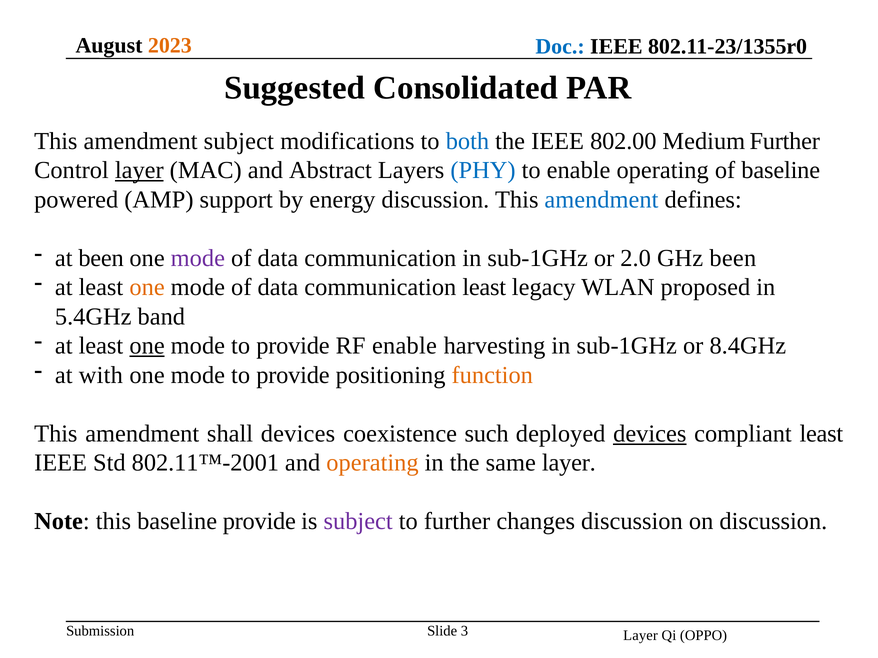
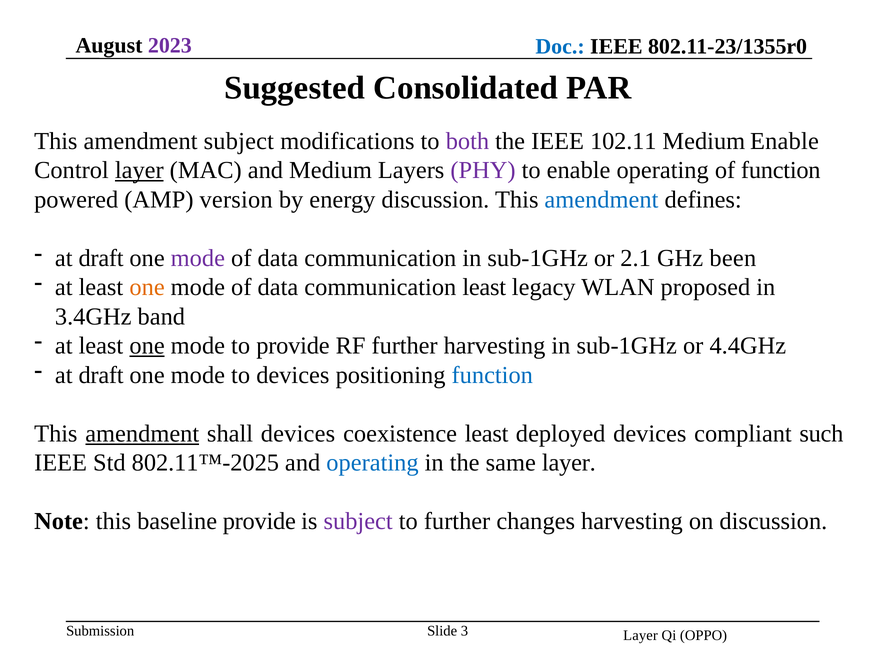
2023 colour: orange -> purple (170, 45)
both colour: blue -> purple (467, 141)
802.00: 802.00 -> 102.11 (623, 141)
Medium Further: Further -> Enable (784, 141)
and Abstract: Abstract -> Medium (330, 170)
PHY colour: blue -> purple (483, 170)
of baseline: baseline -> function (781, 170)
support: support -> version (236, 200)
been: been -> draft (101, 258)
2.0: 2.0 -> 2.1 (636, 258)
5.4GHz: 5.4GHz -> 3.4GHz (93, 317)
RF enable: enable -> further (405, 346)
8.4GHz: 8.4GHz -> 4.4GHz (748, 346)
with: with -> draft (101, 375)
provide: provide -> devices (293, 375)
function colour: orange -> blue (492, 375)
amendment underline: none -> present (142, 434)
coexistence such: such -> least (487, 434)
devices underline: present -> none (650, 434)
compliant least: least -> such (821, 434)
802.11™-2001: 802.11™-2001 -> 802.11™-2025 (205, 463)
operating colour: orange -> blue (373, 463)
changes discussion: discussion -> harvesting (632, 522)
